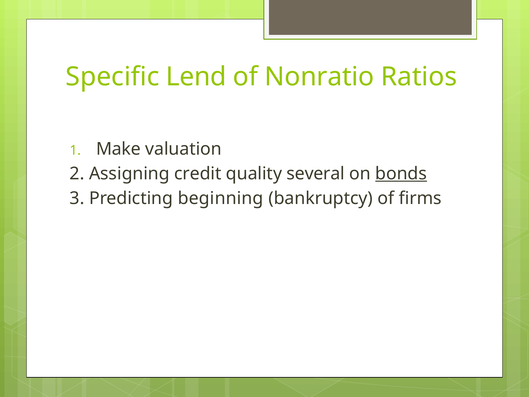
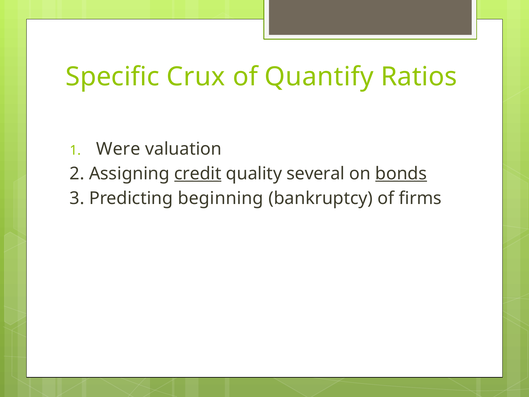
Lend: Lend -> Crux (196, 77)
Nonratio: Nonratio -> Quantify (319, 77)
Make: Make -> Were (118, 149)
credit underline: none -> present (198, 174)
